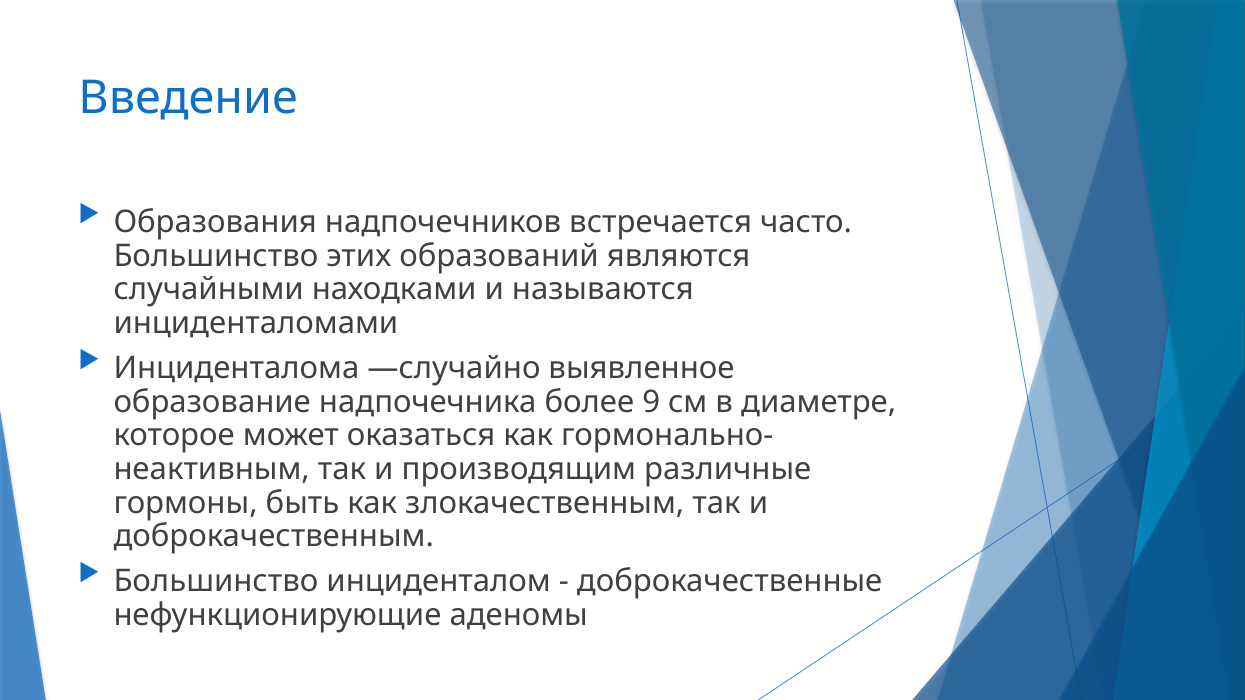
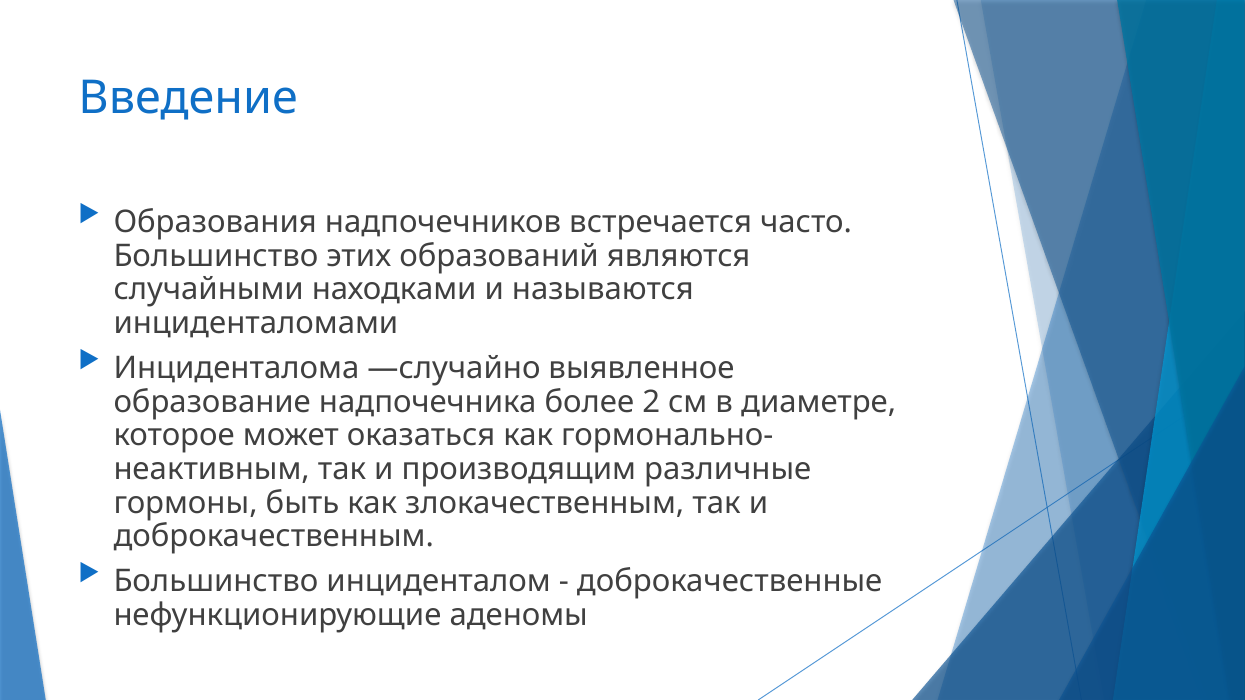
9: 9 -> 2 (651, 402)
